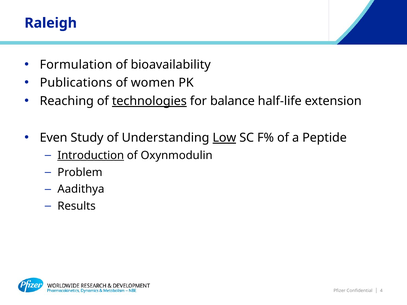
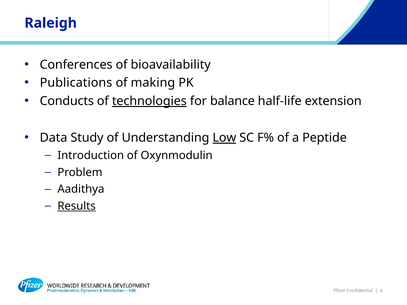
Formulation: Formulation -> Conferences (76, 65)
women: women -> making (153, 83)
Reaching: Reaching -> Conducts (67, 101)
Even: Even -> Data (54, 138)
Introduction underline: present -> none (91, 155)
Results underline: none -> present (77, 206)
